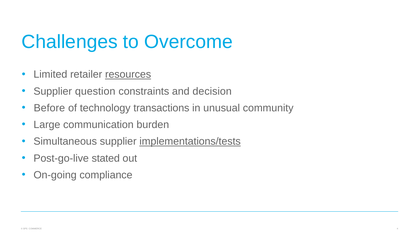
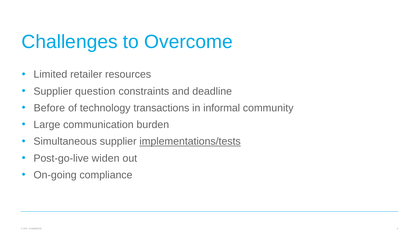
resources underline: present -> none (128, 75)
decision: decision -> deadline (212, 92)
unusual: unusual -> informal (222, 108)
stated: stated -> widen (106, 159)
